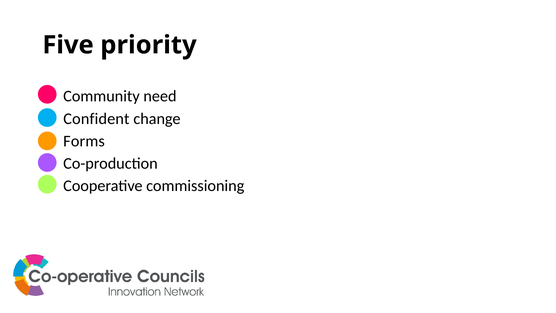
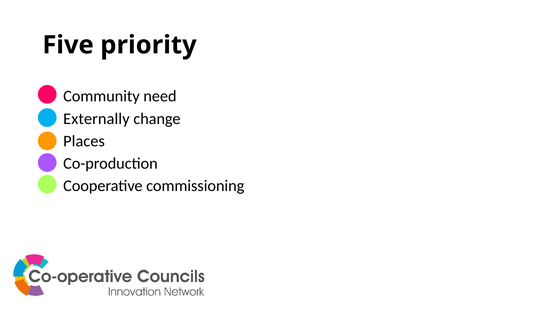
Confident: Confident -> Externally (96, 119)
Forms: Forms -> Places (84, 141)
